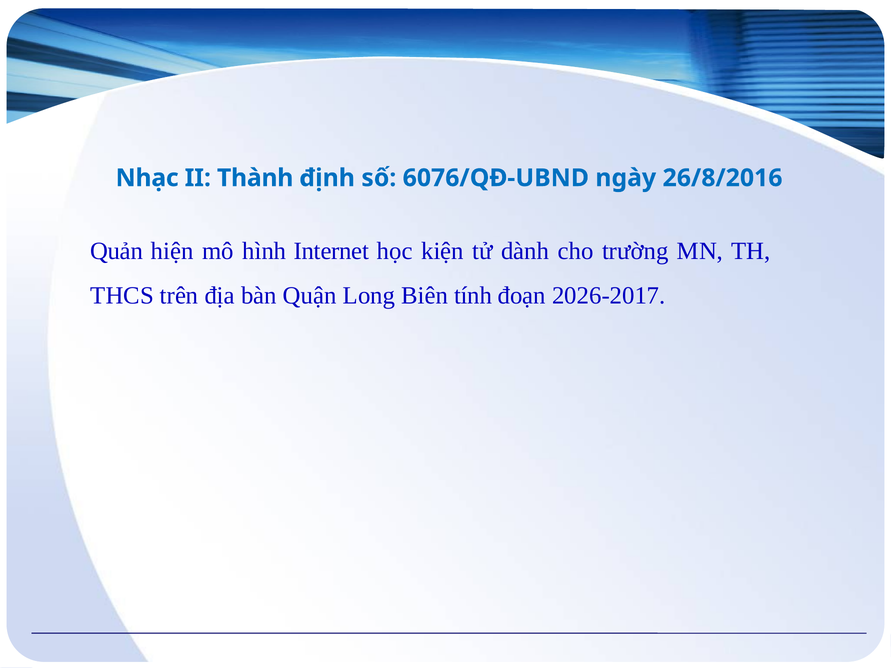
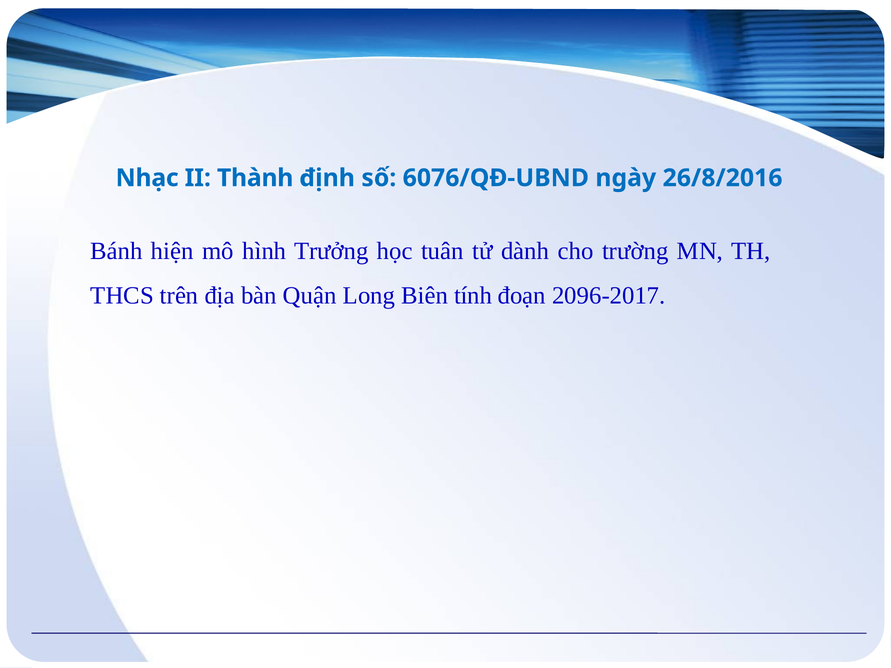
Quản: Quản -> Bánh (116, 251)
Internet: Internet -> Trưởng (331, 251)
kiện: kiện -> tuân (442, 251)
2026-2017: 2026-2017 -> 2096-2017 (609, 296)
